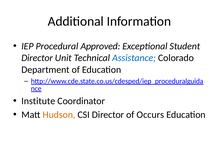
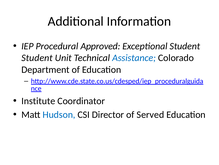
Director: Director -> Student (37, 58)
Hudson colour: orange -> blue (59, 114)
Occurs: Occurs -> Served (150, 114)
